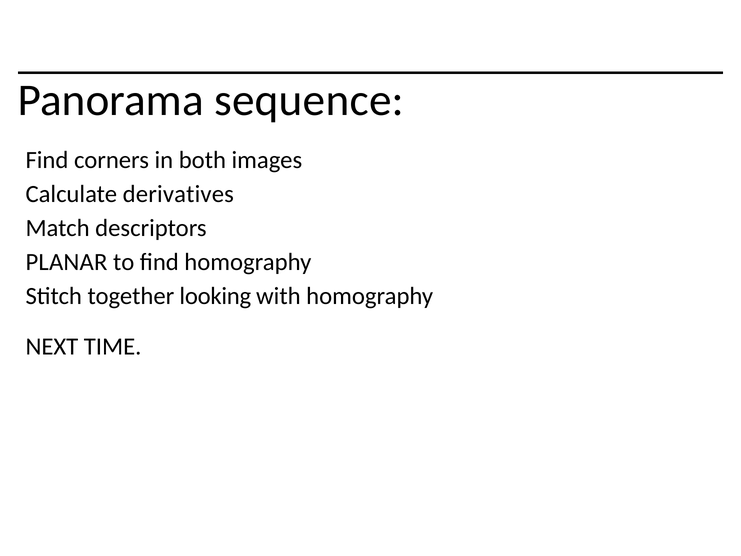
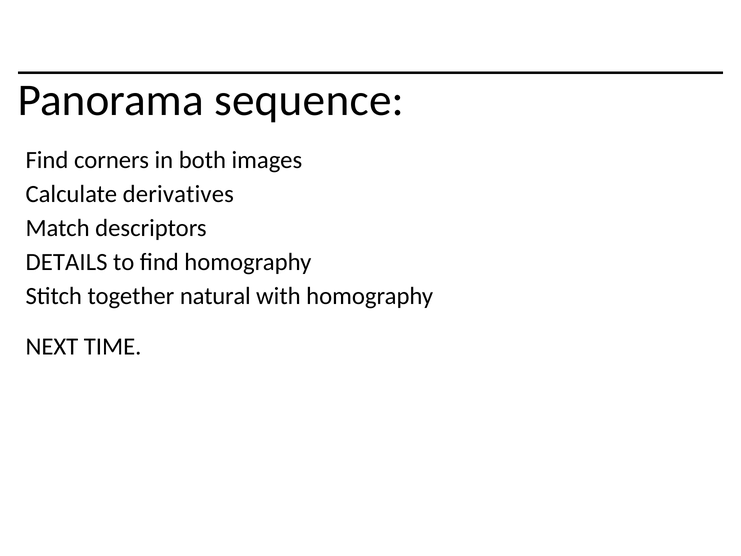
PLANAR: PLANAR -> DETAILS (67, 262)
looking: looking -> natural (215, 296)
